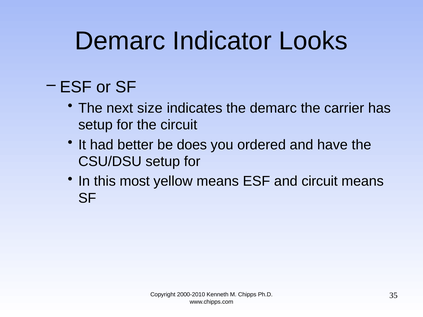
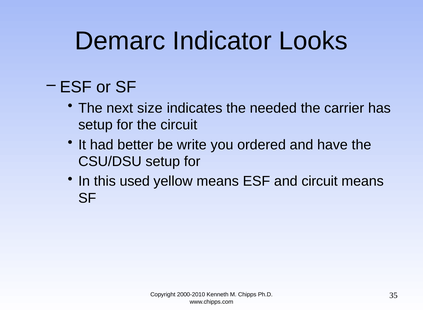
the demarc: demarc -> needed (273, 108)
does: does -> write (192, 145)
most: most -> used (135, 181)
